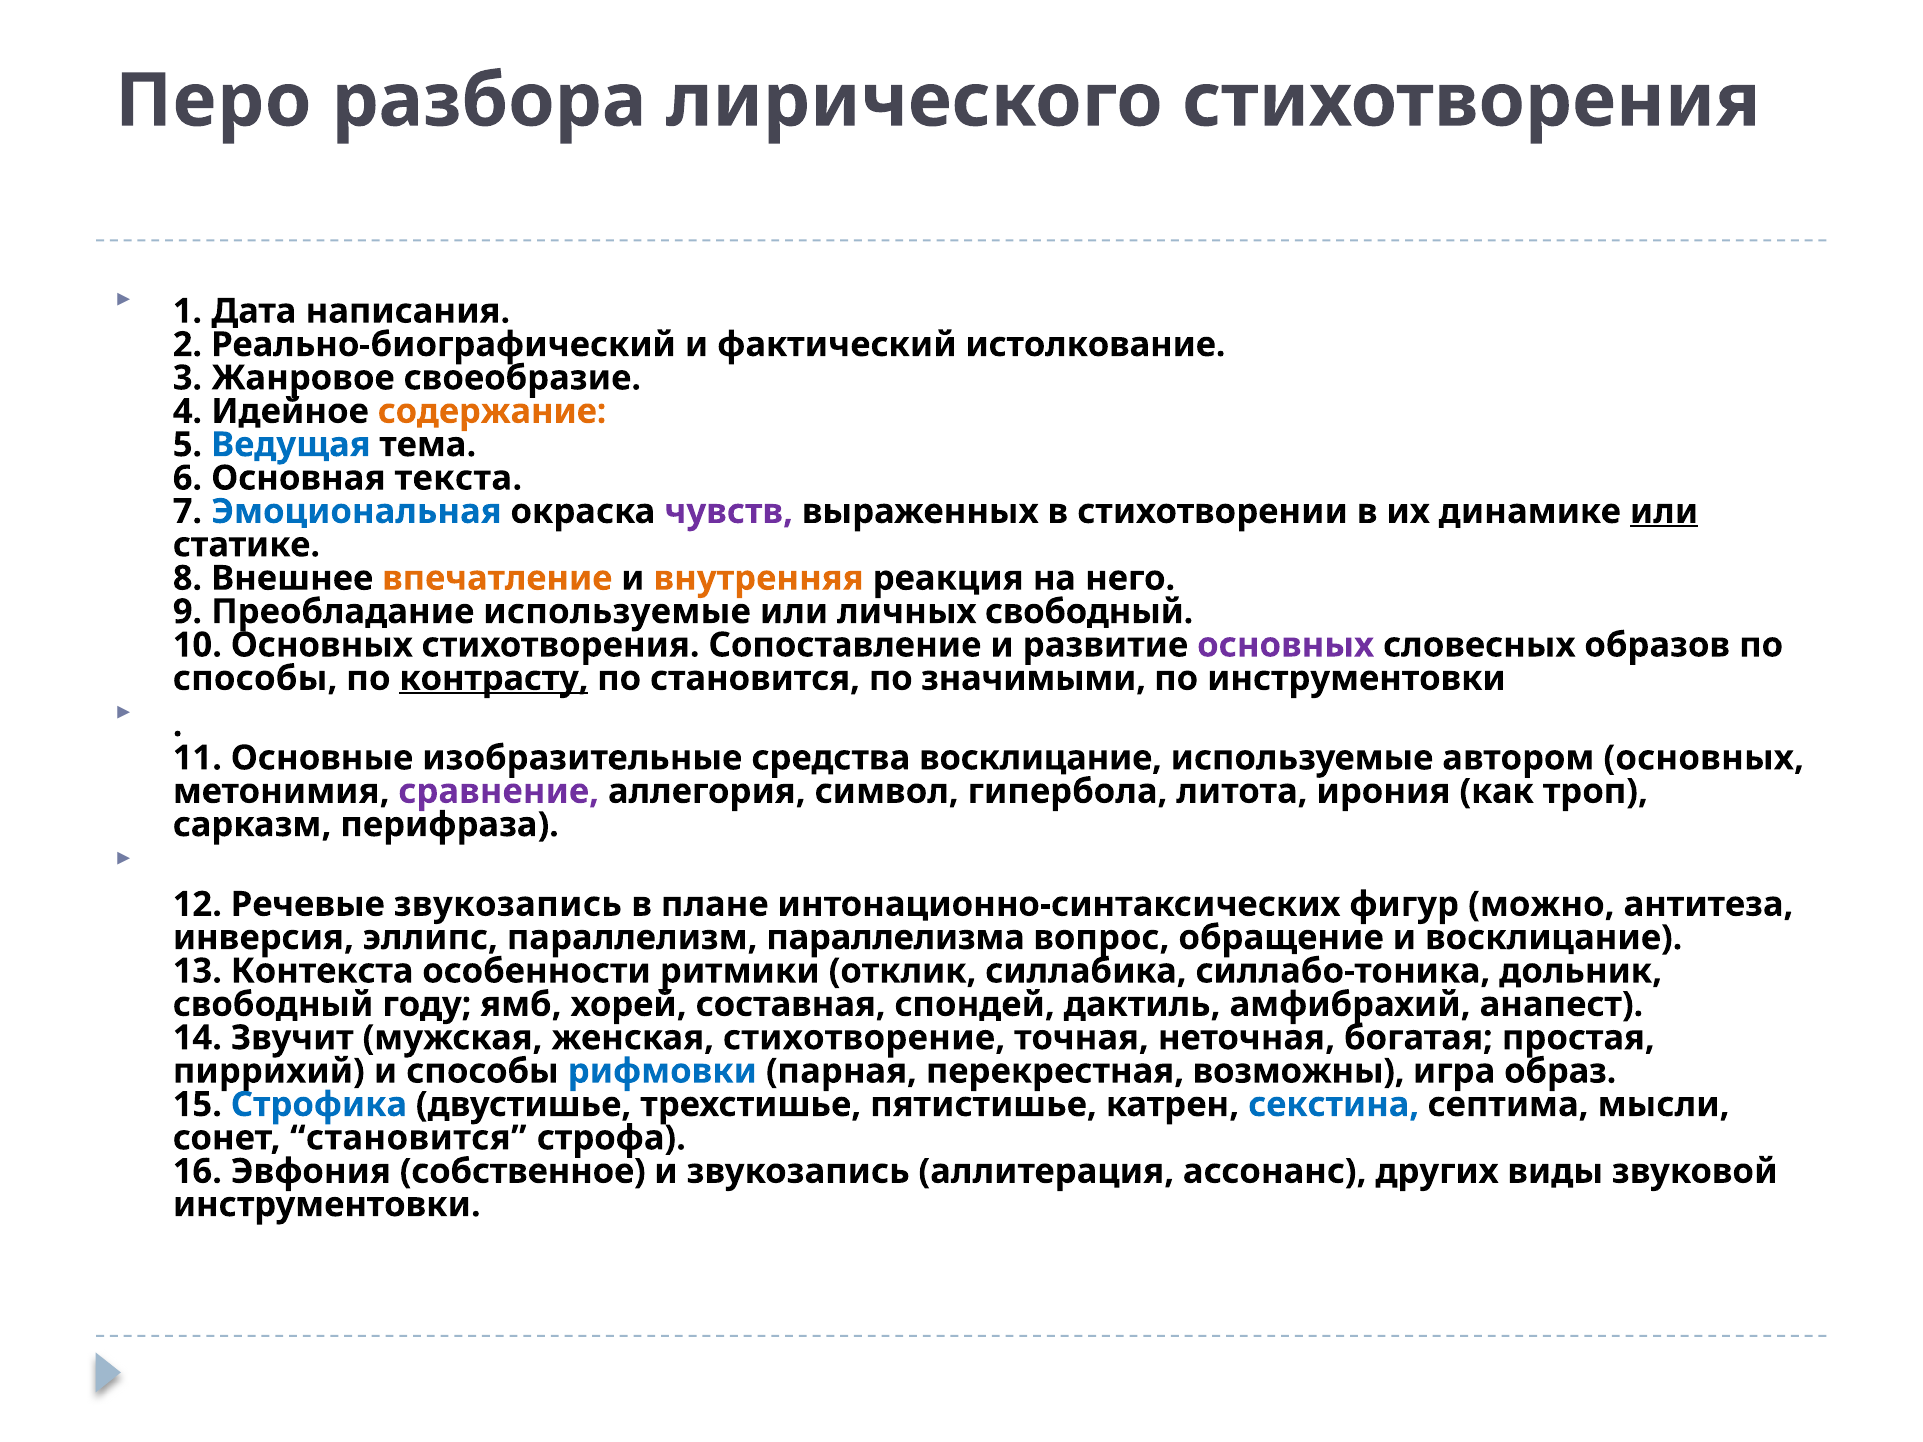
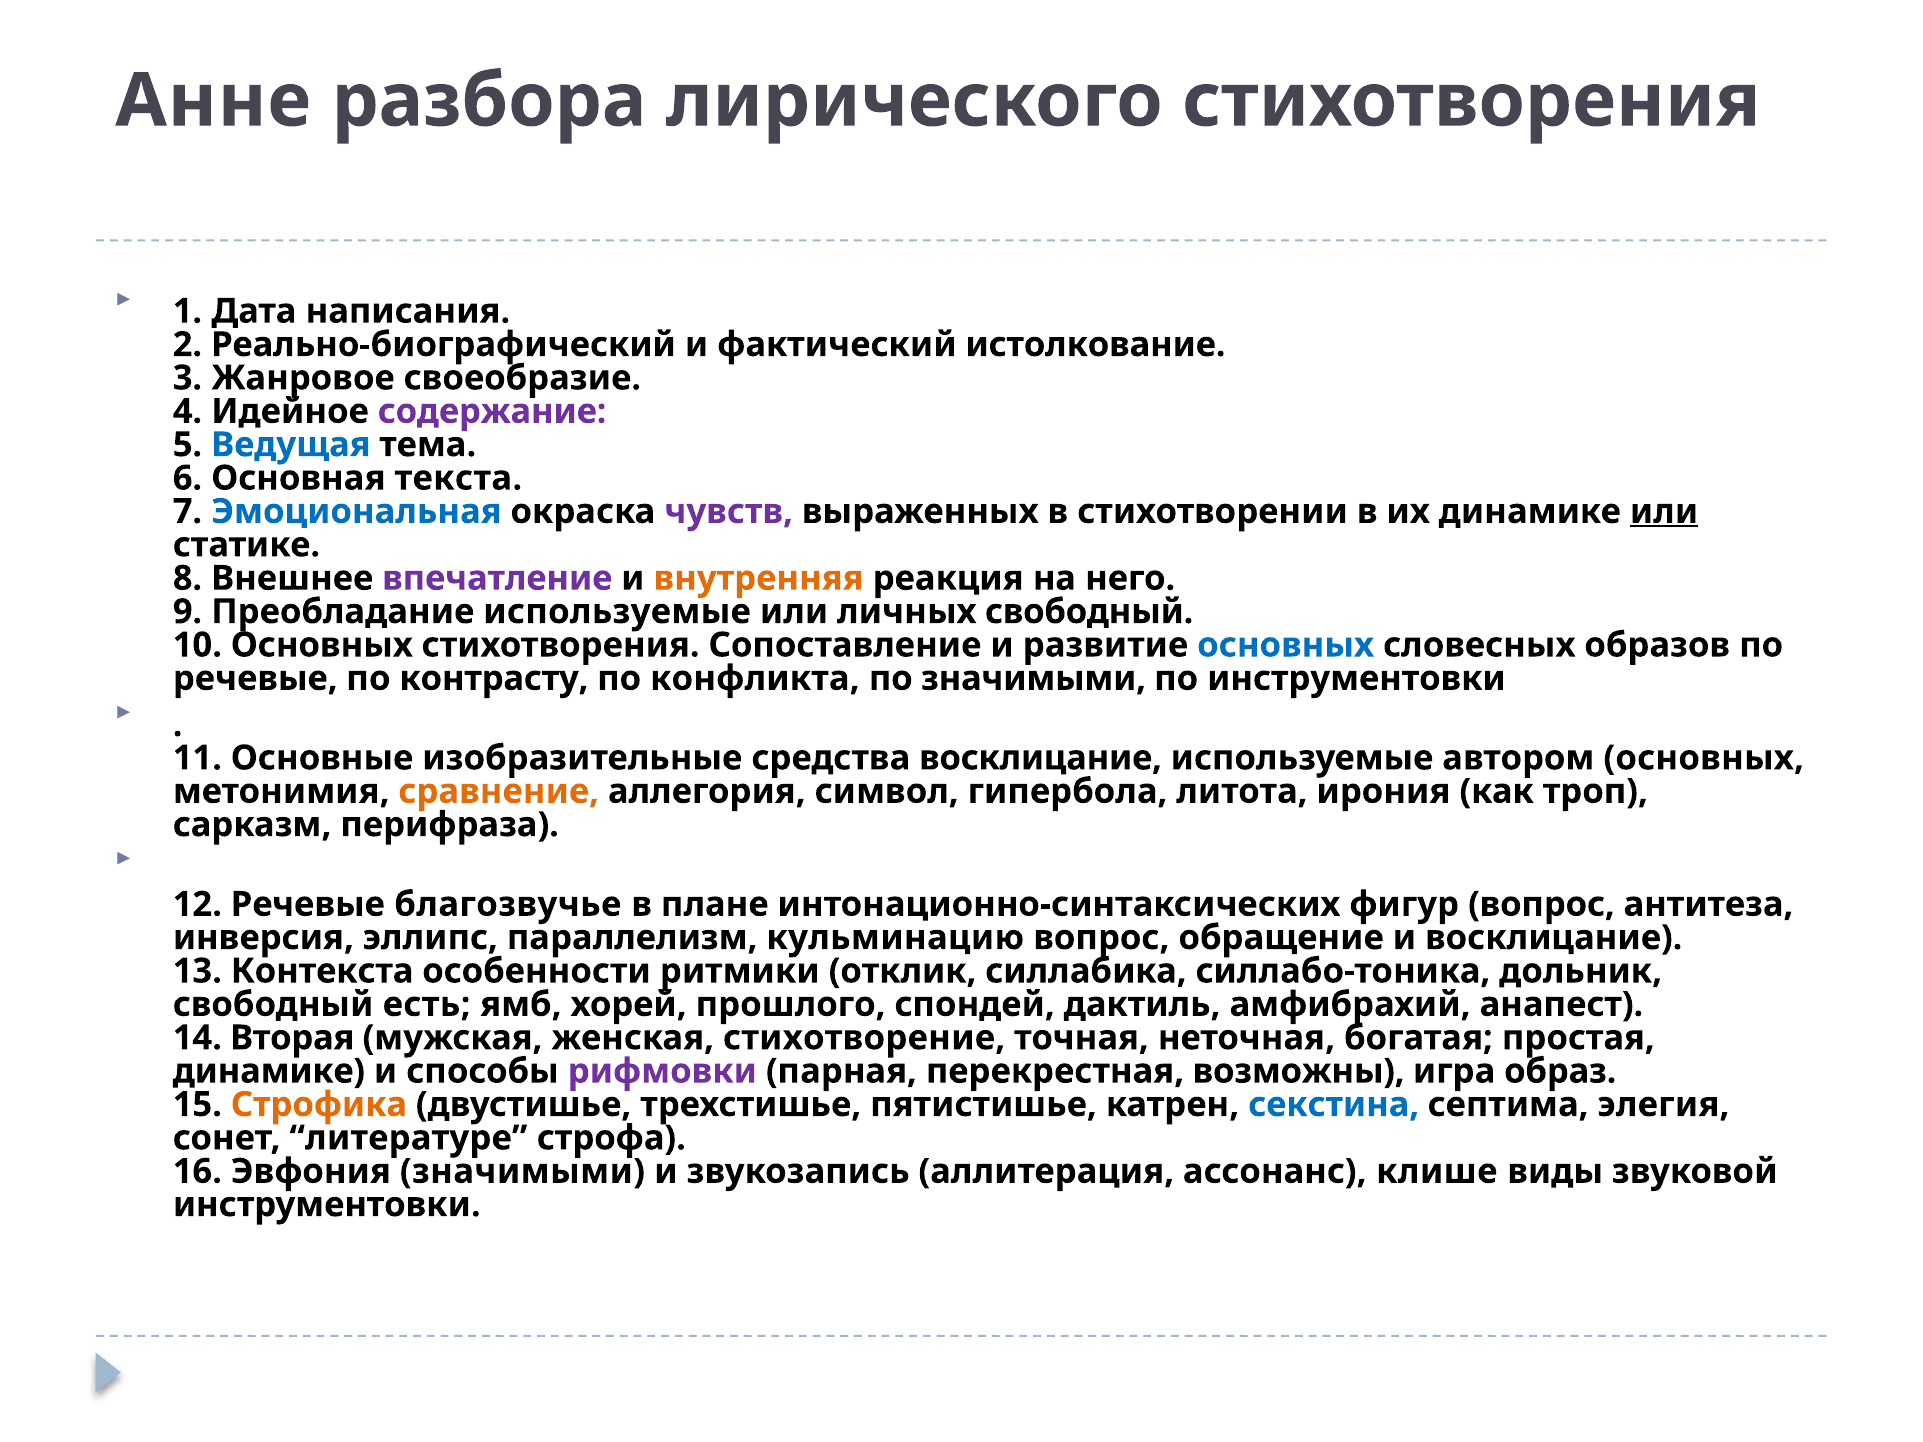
Перо: Перо -> Анне (213, 101)
содержание colour: orange -> purple (492, 411)
впечатление colour: orange -> purple (497, 578)
основных colour: purple -> blue (1286, 645)
способы: способы -> речевые (255, 679)
контрасту underline: present -> none (494, 679)
по становится: становится -> конфликта (755, 679)
сравнение colour: purple -> orange (499, 791)
Речевые звукозапись: звукозапись -> благозвучье (508, 904)
фигур можно: можно -> вопрос (1541, 904)
параллелизма: параллелизма -> кульминацию (895, 938)
году: году -> есть (427, 1005)
составная: составная -> прошлого (791, 1005)
Звучит: Звучит -> Вторая (292, 1038)
пиррихий: пиррихий -> динамике (269, 1071)
рифмовки colour: blue -> purple (662, 1071)
Строфика colour: blue -> orange (319, 1105)
мысли: мысли -> элегия (1663, 1105)
сонет становится: становится -> литературе (408, 1138)
Эвфония собственное: собственное -> значимыми (522, 1172)
других: других -> клише (1437, 1172)
